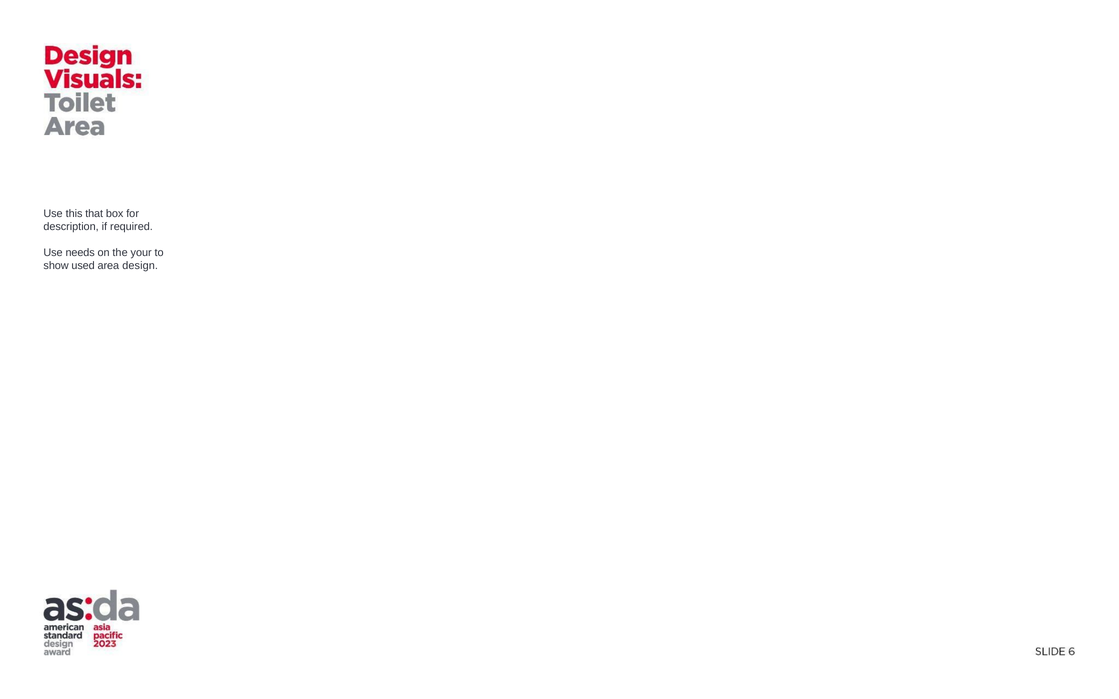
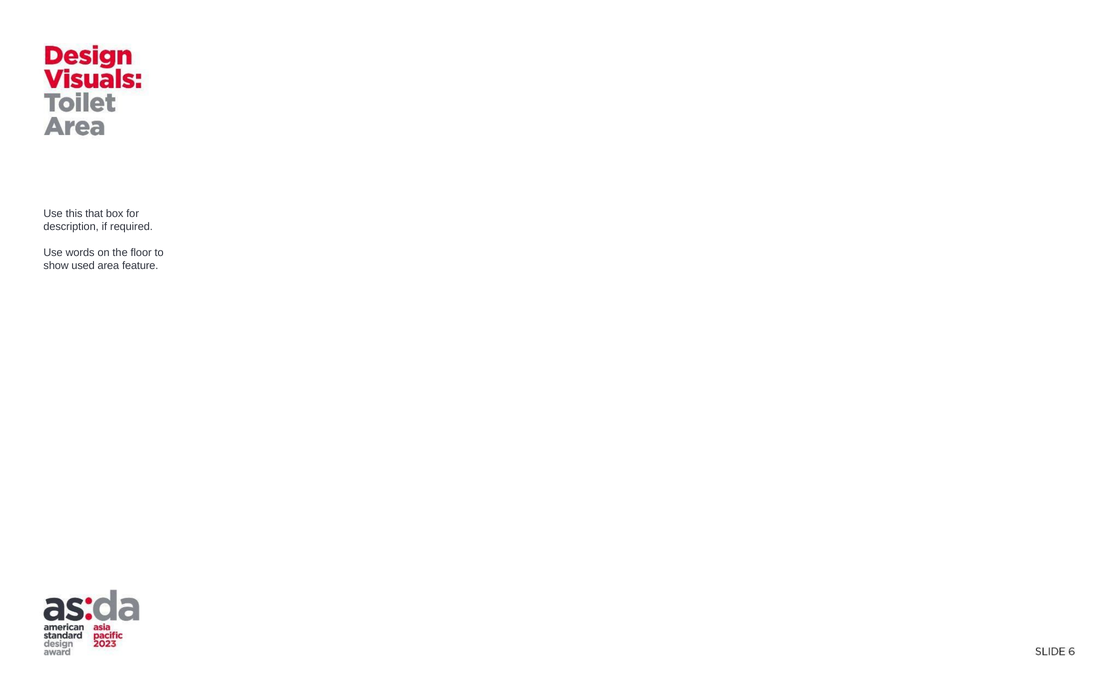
needs: needs -> words (80, 253)
your: your -> floor (141, 253)
design: design -> feature (140, 266)
